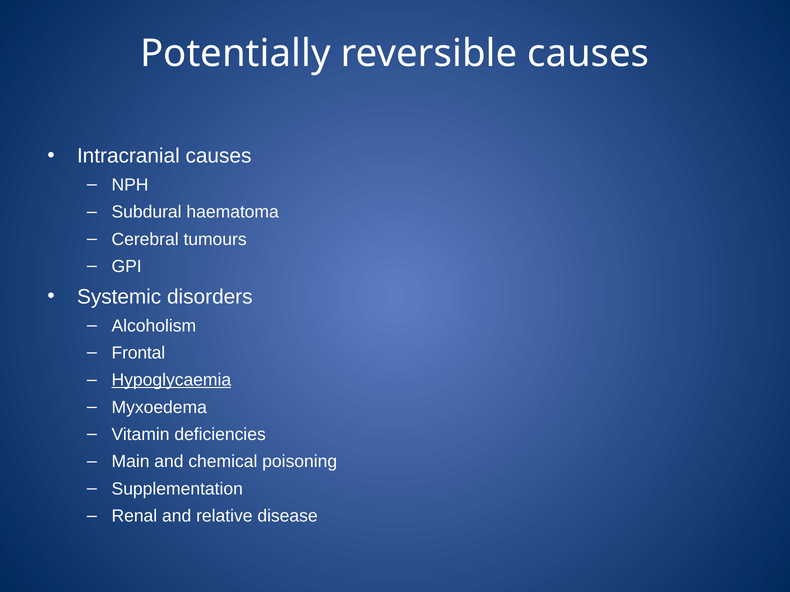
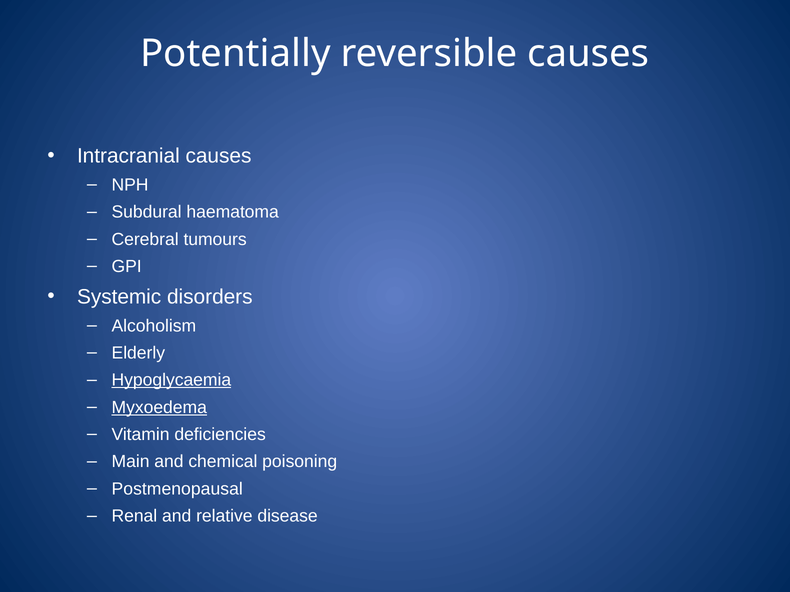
Frontal: Frontal -> Elderly (138, 353)
Myxoedema underline: none -> present (159, 408)
Supplementation: Supplementation -> Postmenopausal (177, 489)
